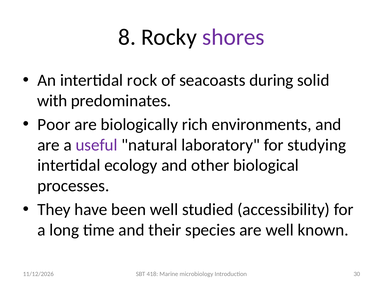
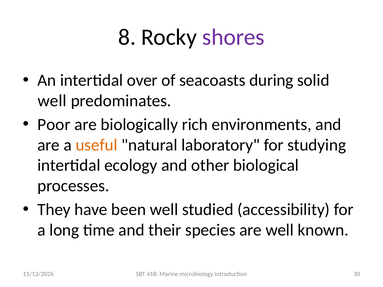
rock: rock -> over (142, 80)
with: with -> well (52, 101)
useful colour: purple -> orange (97, 145)
